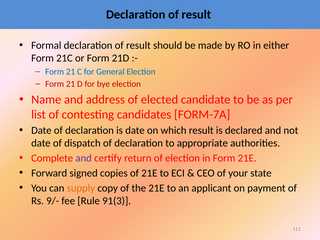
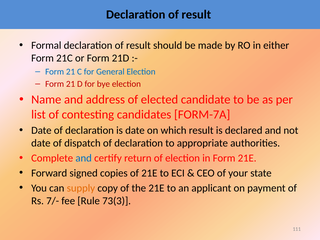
and colour: purple -> blue (84, 158)
9/-: 9/- -> 7/- (53, 201)
91(3: 91(3 -> 73(3 (117, 201)
